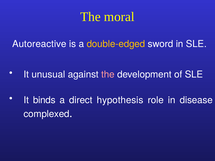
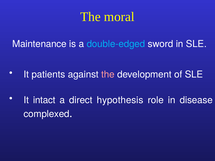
Autoreactive: Autoreactive -> Maintenance (39, 44)
double-edged colour: yellow -> light blue (116, 44)
unusual: unusual -> patients (48, 75)
binds: binds -> intact (44, 100)
